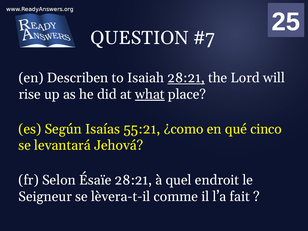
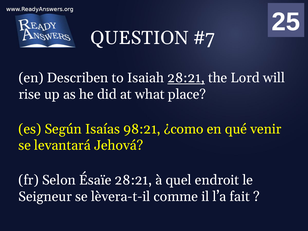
what underline: present -> none (150, 94)
55:21: 55:21 -> 98:21 (142, 129)
cinco: cinco -> venir (266, 129)
